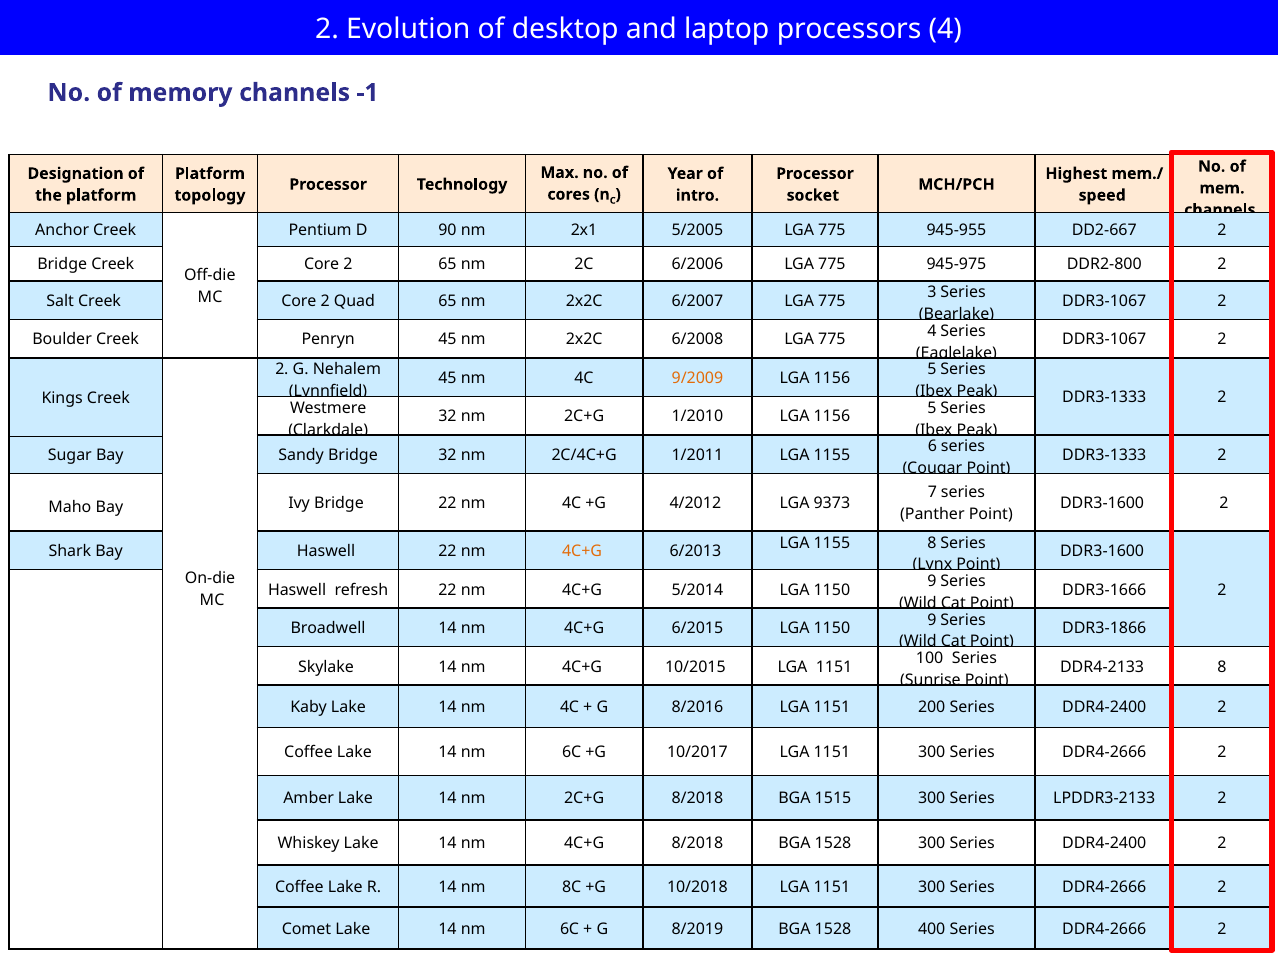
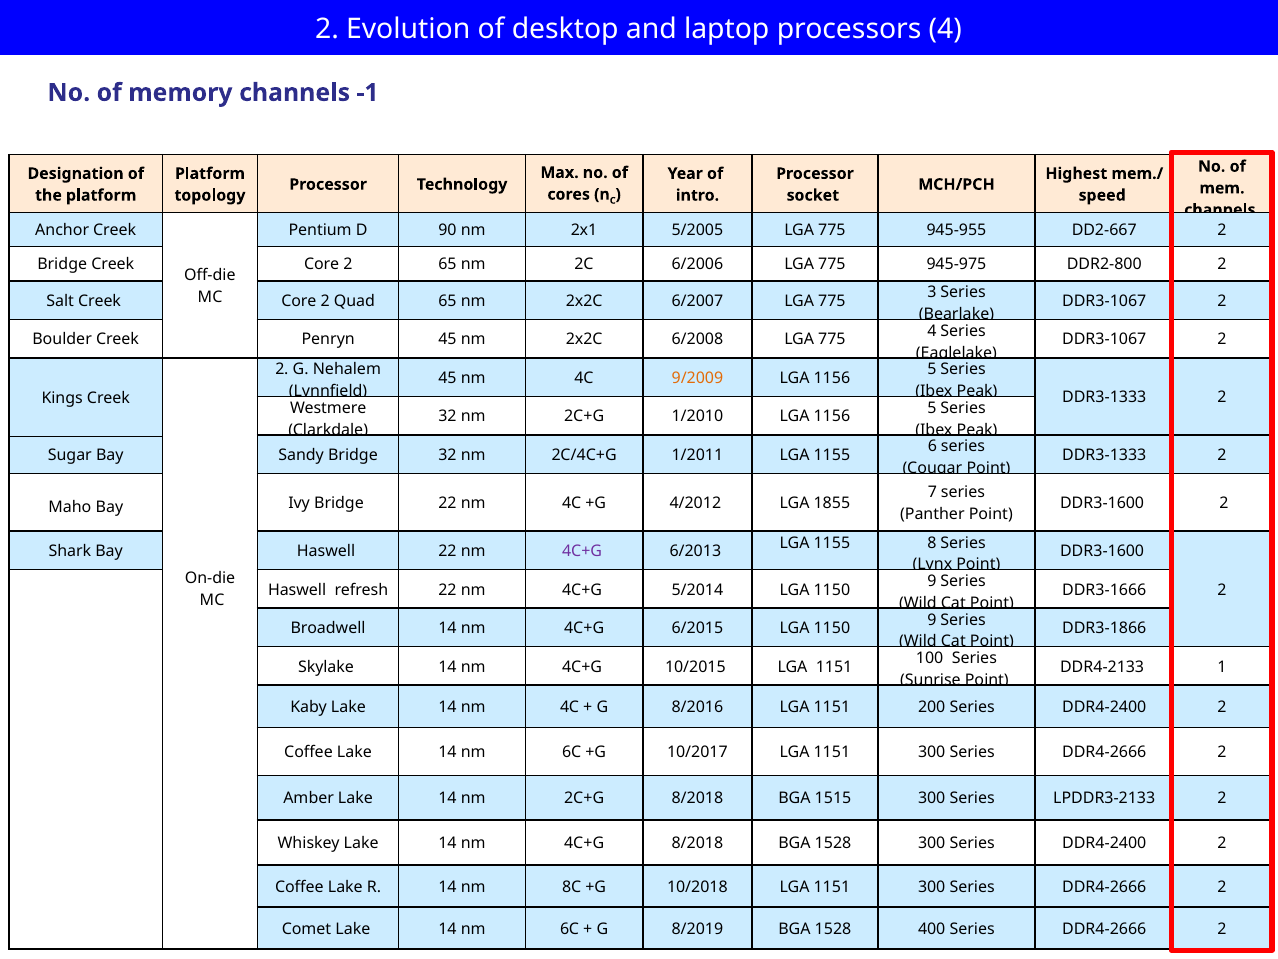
9373: 9373 -> 1855 (832, 503)
4C+G colour: orange -> purple (582, 551)
DDR4-2133 8: 8 -> 1 (1222, 666)
